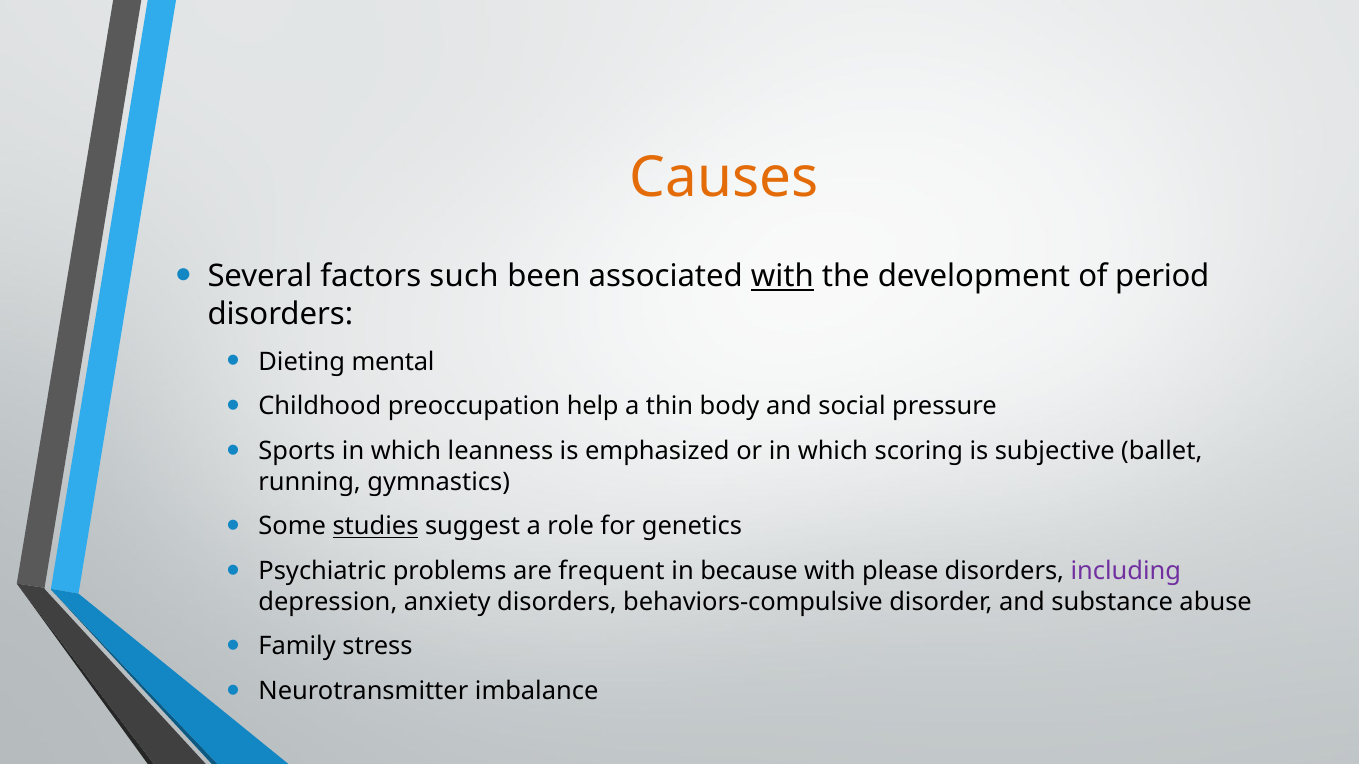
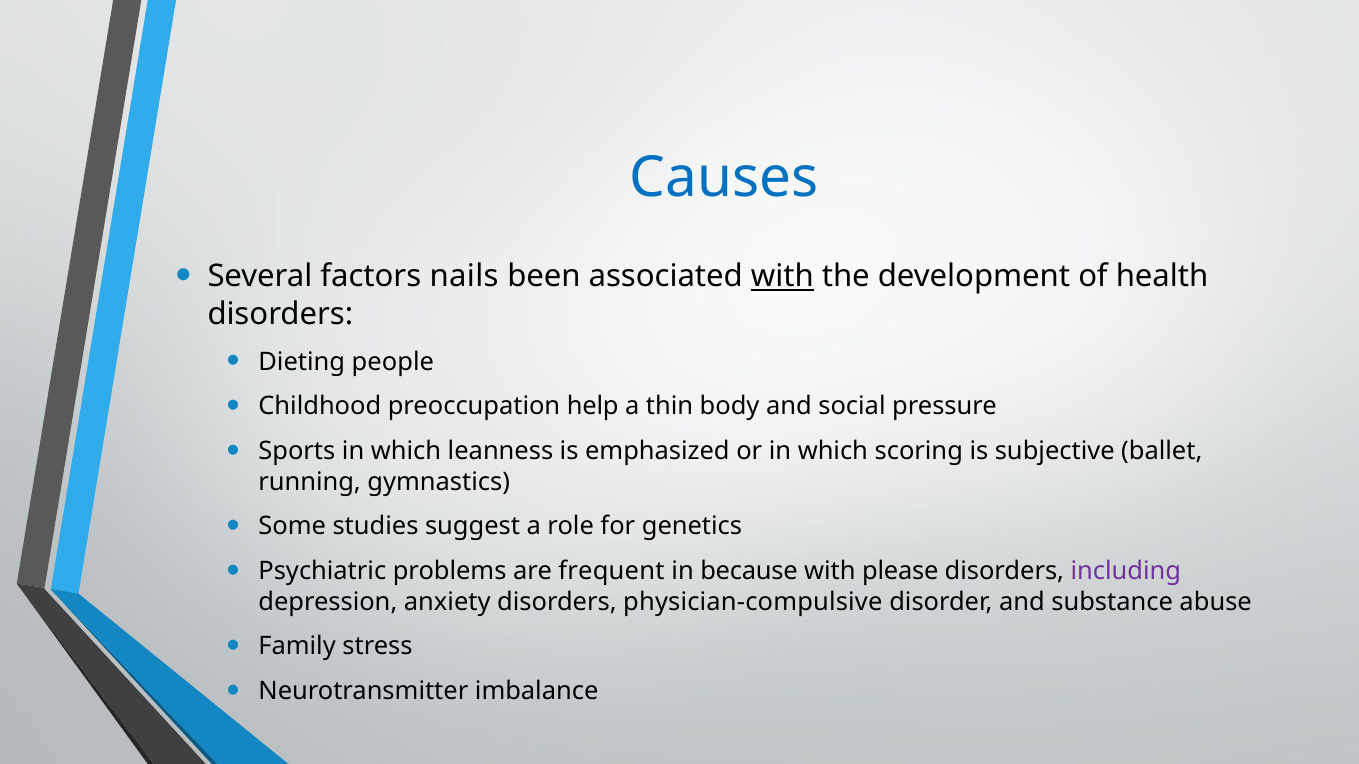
Causes colour: orange -> blue (724, 178)
such: such -> nails (464, 277)
period: period -> health (1162, 277)
mental: mental -> people (393, 362)
studies underline: present -> none (375, 527)
behaviors-compulsive: behaviors-compulsive -> physician-compulsive (753, 602)
